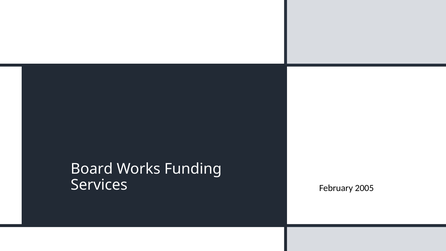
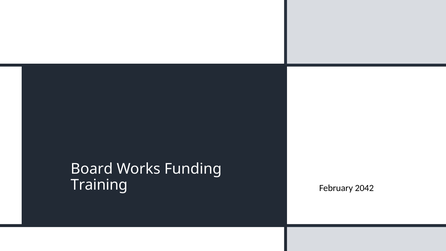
Services: Services -> Training (99, 185)
2005: 2005 -> 2042 (364, 188)
